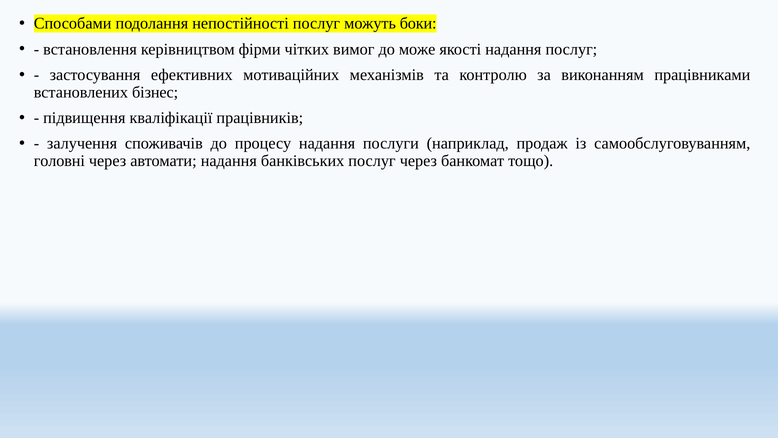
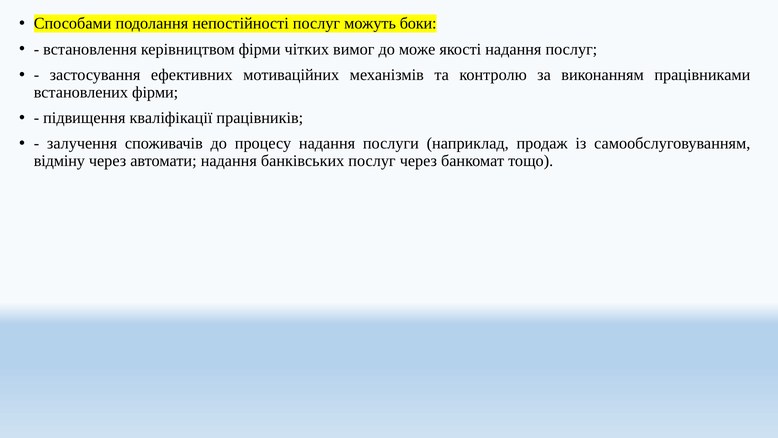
встановлених бізнес: бізнес -> фірми (155, 92)
головні: головні -> відміну (59, 161)
